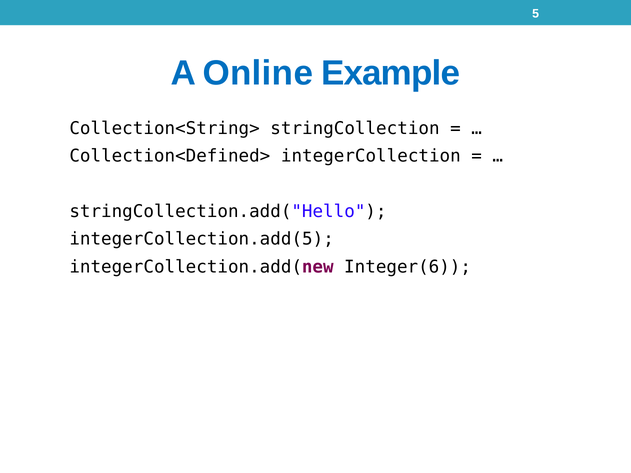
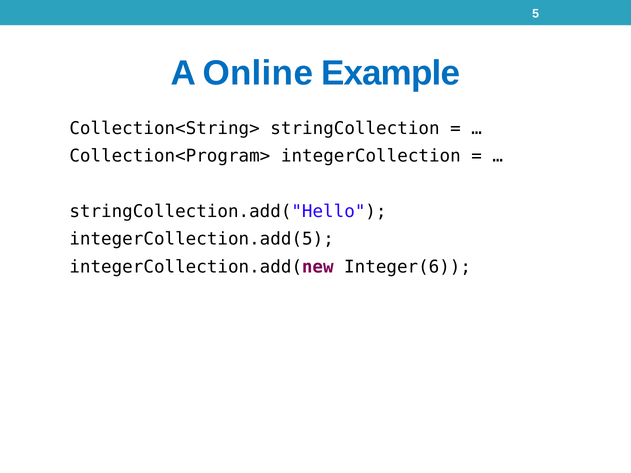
Collection<Defined>: Collection<Defined> -> Collection<Program> (170, 156)
